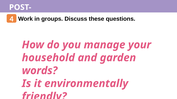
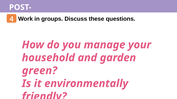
words: words -> green (40, 71)
